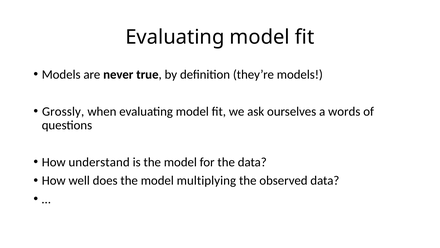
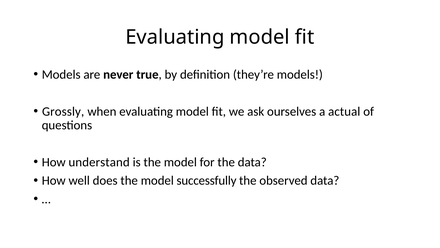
words: words -> actual (344, 111)
multiplying: multiplying -> successfully (207, 180)
